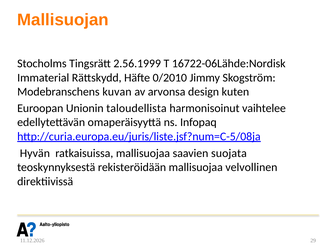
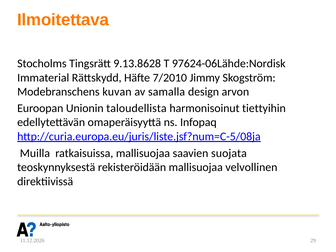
Mallisuojan: Mallisuojan -> Ilmoitettava (63, 20)
2.56.1999: 2.56.1999 -> 9.13.8628 (137, 64)
16722-06Lähde:Nordisk: 16722-06Lähde:Nordisk -> 97624-06Lähde:Nordisk (229, 64)
0/2010: 0/2010 -> 7/2010 (170, 78)
arvonsa: arvonsa -> samalla (167, 92)
kuten: kuten -> arvon (235, 92)
vaihtelee: vaihtelee -> tiettyihin (264, 108)
Hyvän: Hyvän -> Muilla (35, 153)
